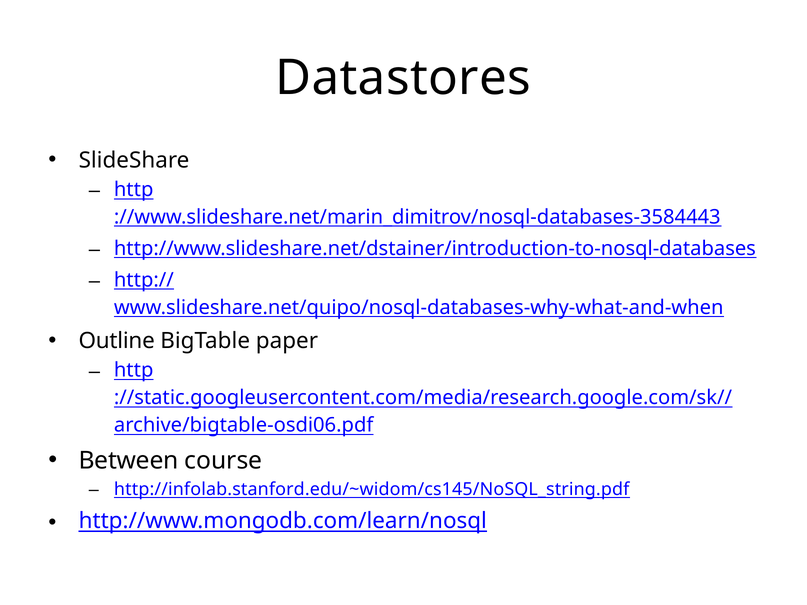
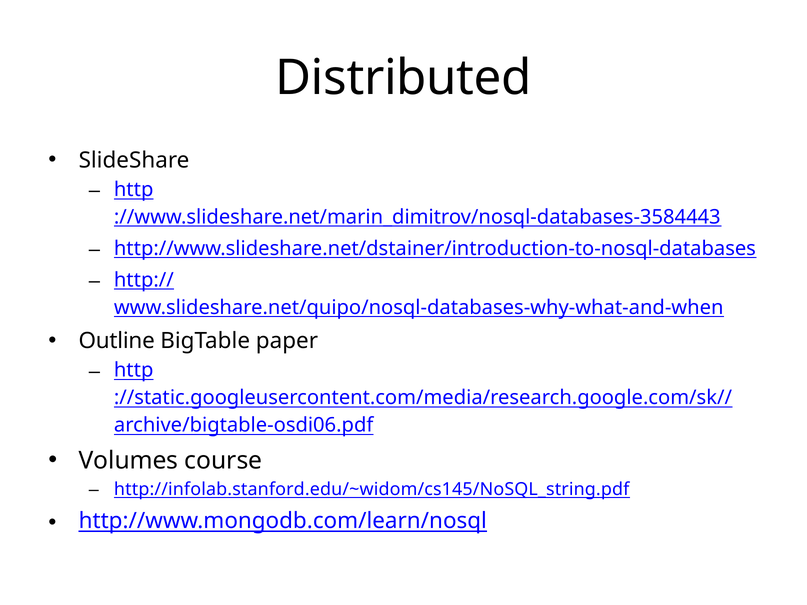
Datastores: Datastores -> Distributed (404, 78)
Between: Between -> Volumes (128, 461)
